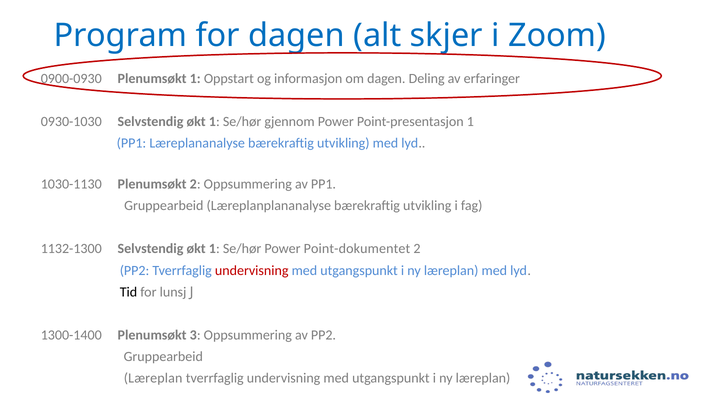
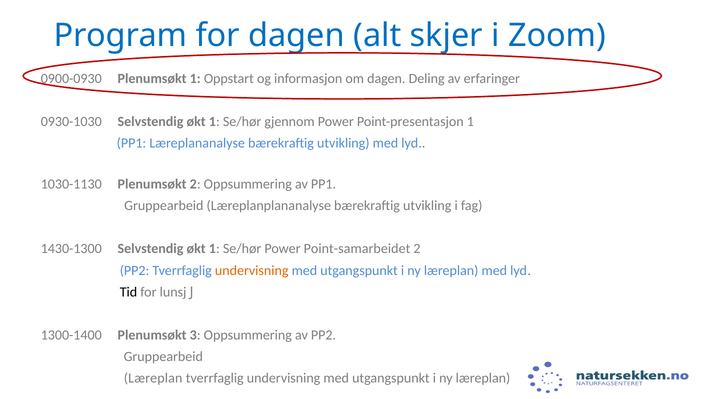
1132-1300: 1132-1300 -> 1430-1300 (71, 249)
Point-dokumentet: Point-dokumentet -> Point-samarbeidet (357, 249)
undervisning colour: red -> orange (252, 270)
